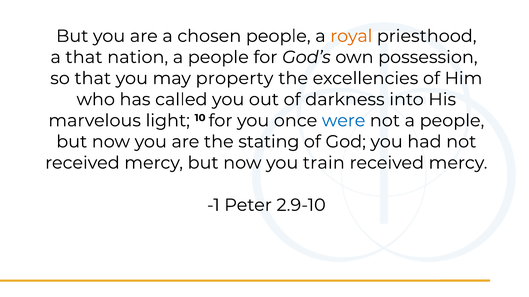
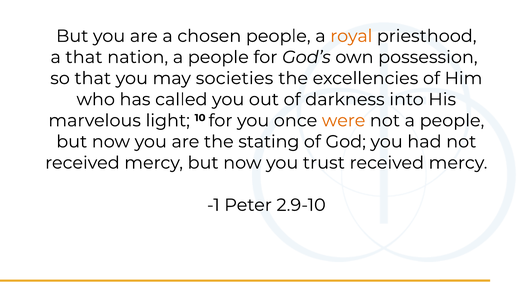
property: property -> societies (235, 78)
were colour: blue -> orange (344, 121)
train: train -> trust (324, 163)
